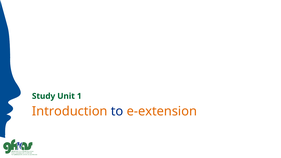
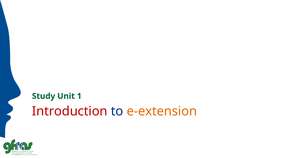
Introduction colour: orange -> red (70, 111)
